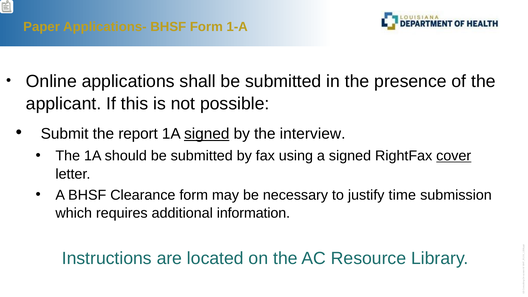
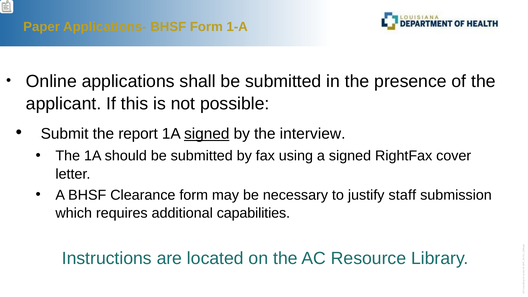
cover underline: present -> none (454, 156)
time: time -> staff (402, 195)
information: information -> capabilities (253, 213)
